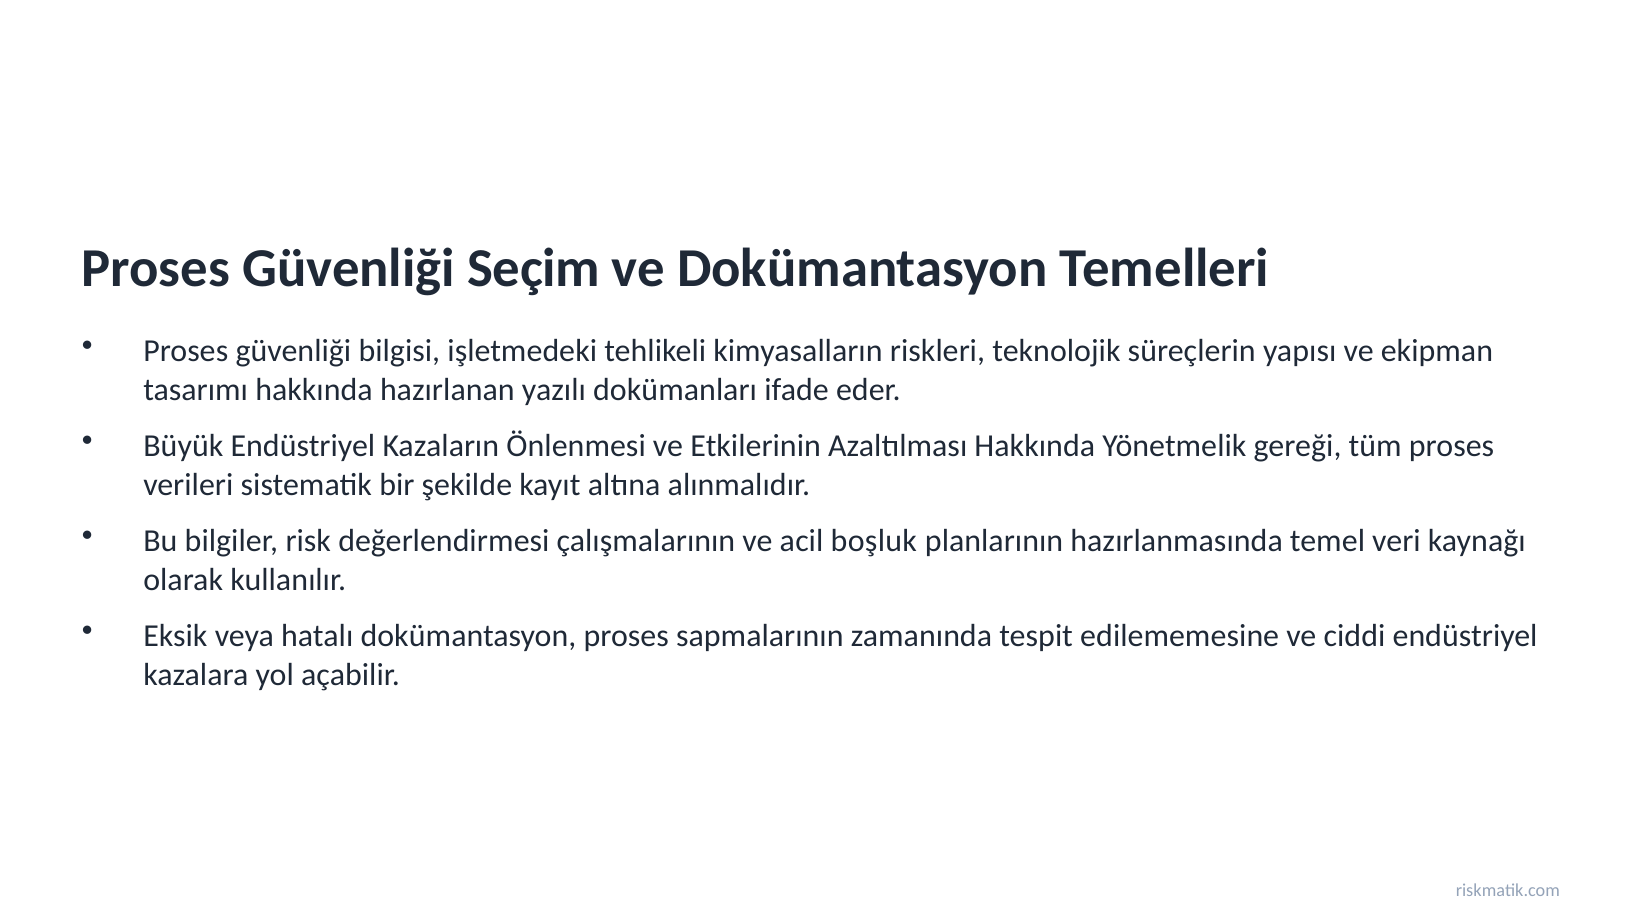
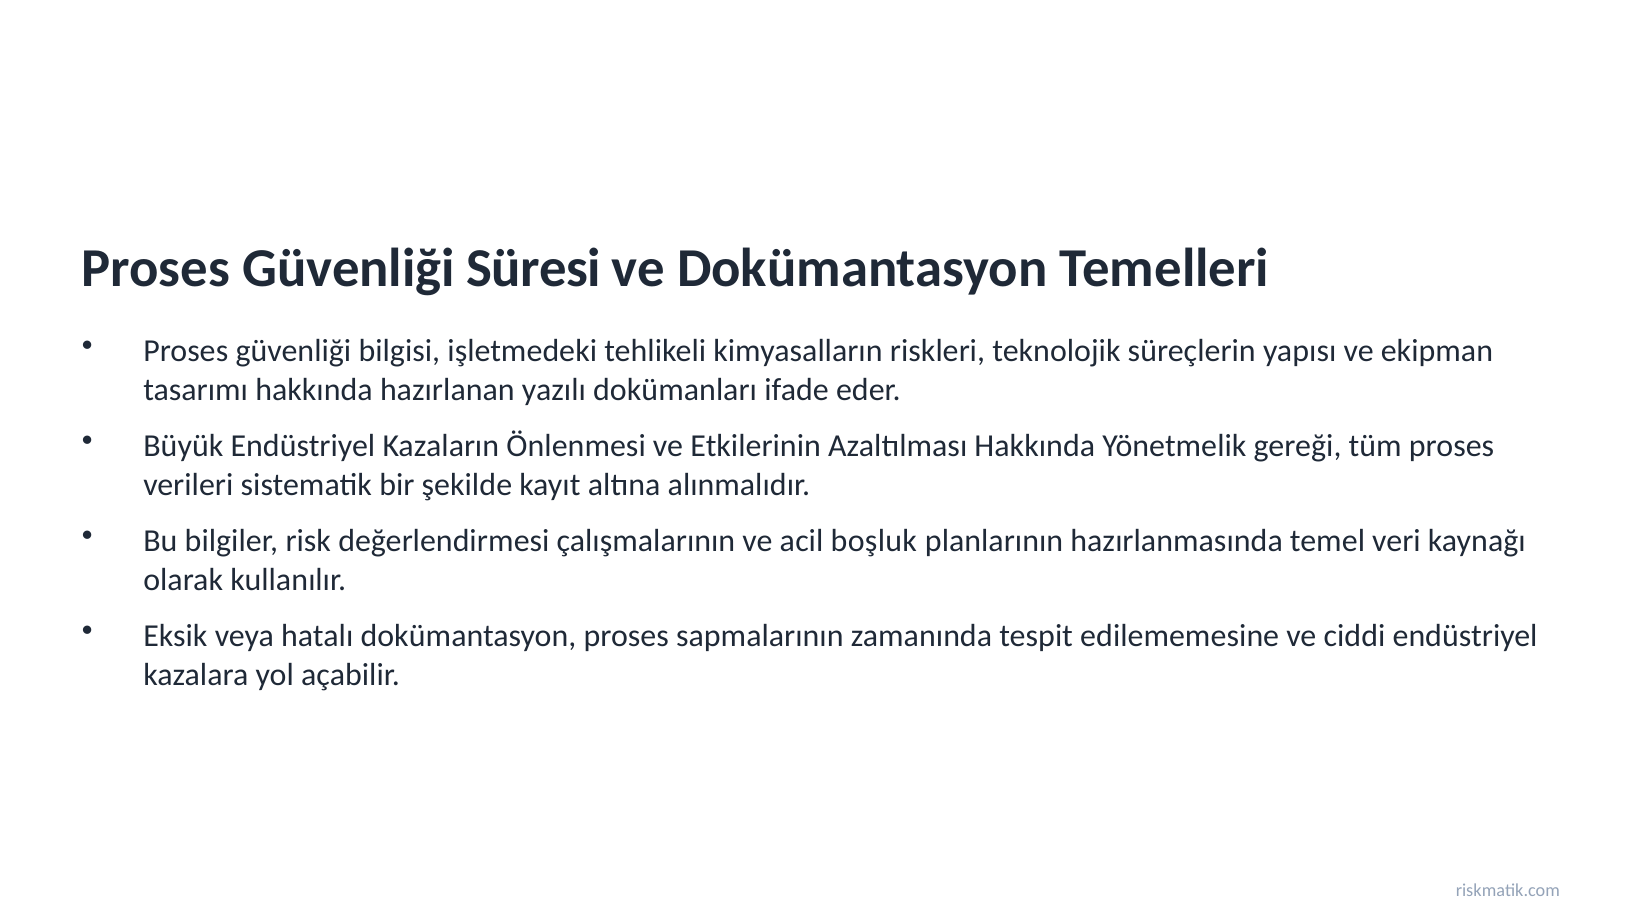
Seçim: Seçim -> Süresi (534, 269)
